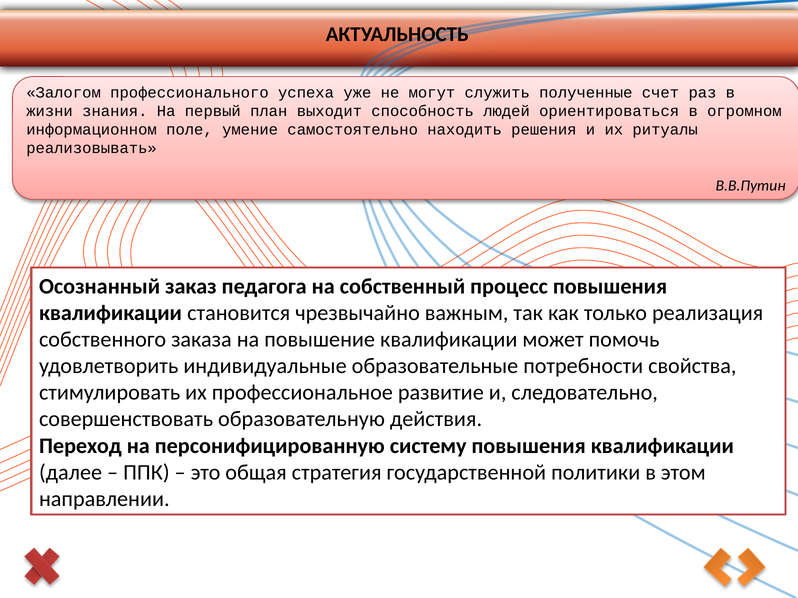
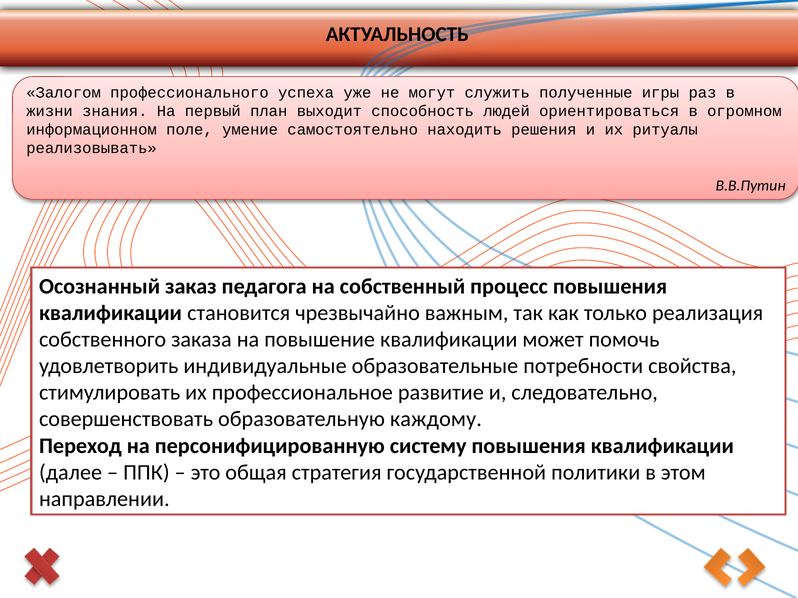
счет: счет -> игры (660, 93)
действия: действия -> каждому (436, 420)
